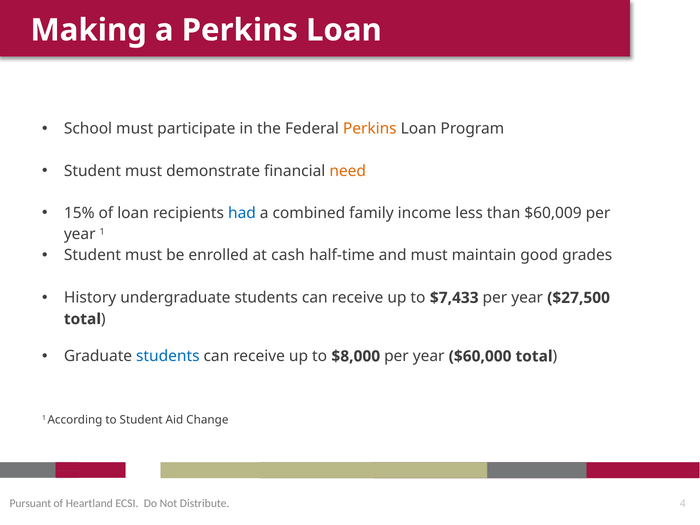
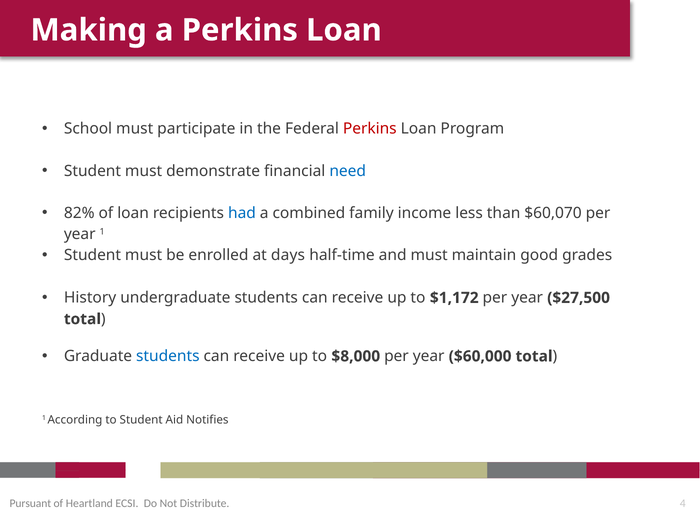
Perkins colour: orange -> red (370, 129)
need colour: orange -> blue (348, 171)
15%: 15% -> 82% (79, 213)
$60,009: $60,009 -> $60,070 (553, 213)
cash: cash -> days (288, 255)
$7,433: $7,433 -> $1,172 (454, 298)
Change: Change -> Notifies (207, 420)
